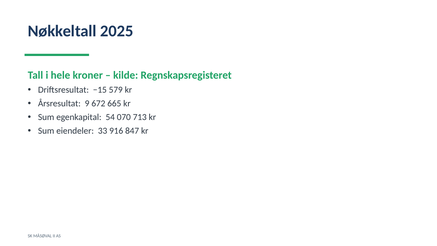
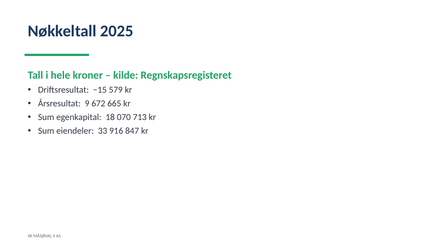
54: 54 -> 18 (110, 117)
